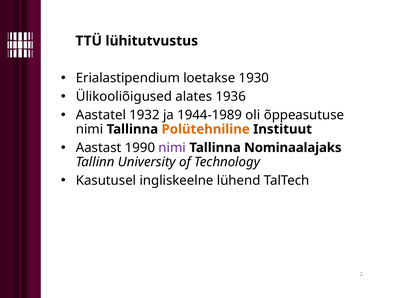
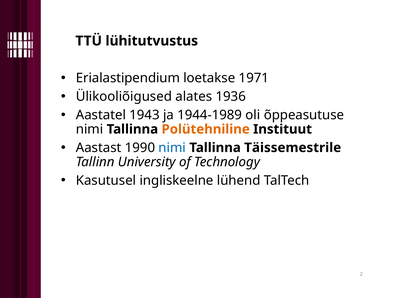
1930: 1930 -> 1971 (254, 78)
1932: 1932 -> 1943 (144, 115)
nimi colour: purple -> blue (172, 148)
Nominaalajaks: Nominaalajaks -> Täissemestrile (293, 148)
